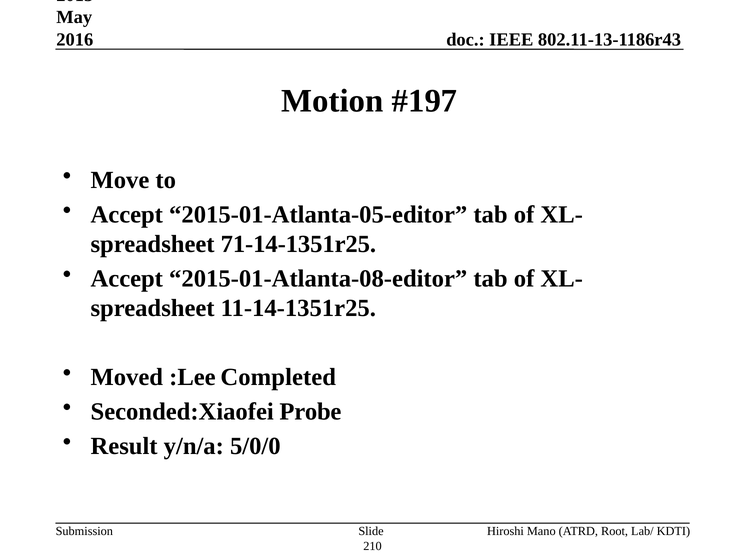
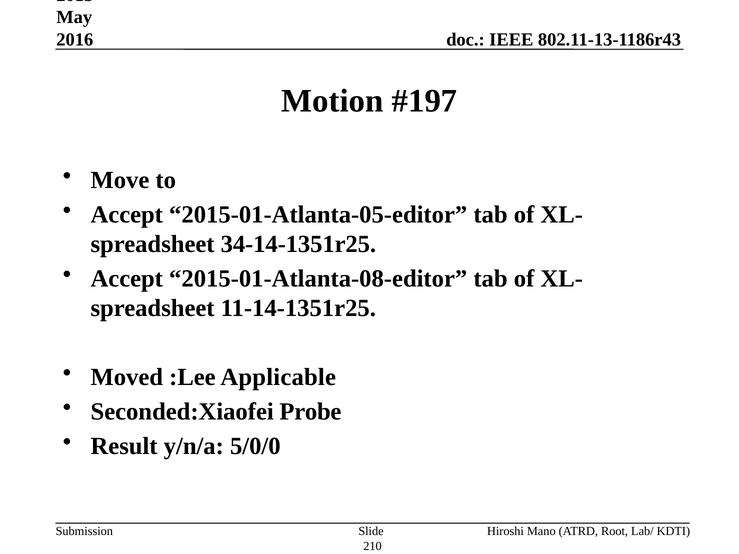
71-14-1351r25: 71-14-1351r25 -> 34-14-1351r25 (298, 244)
Completed: Completed -> Applicable (278, 377)
